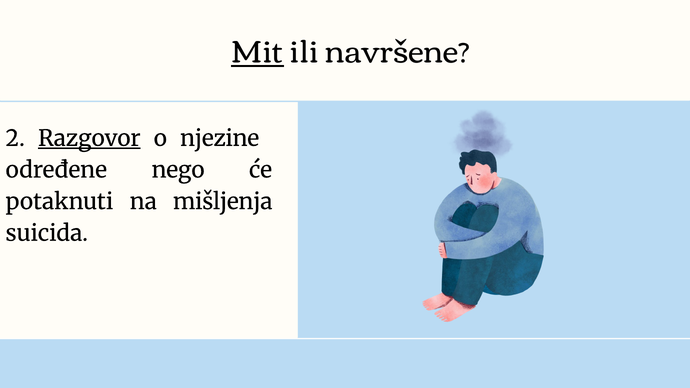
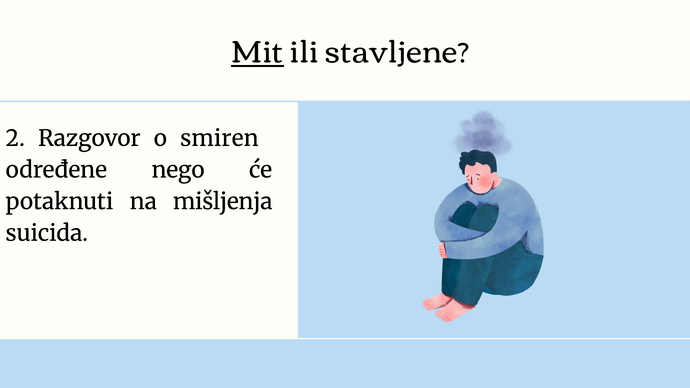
navršene: navršene -> stavljene (397, 53)
Razgovor underline: present -> none (89, 139)
njezine: njezine -> smiren (219, 139)
